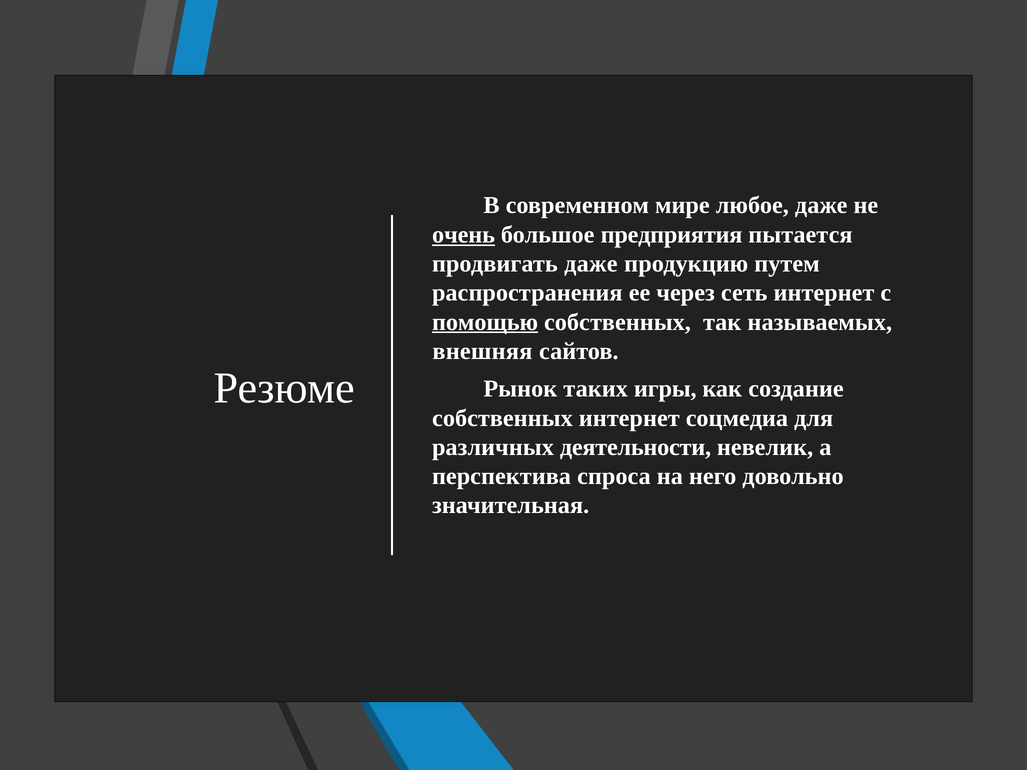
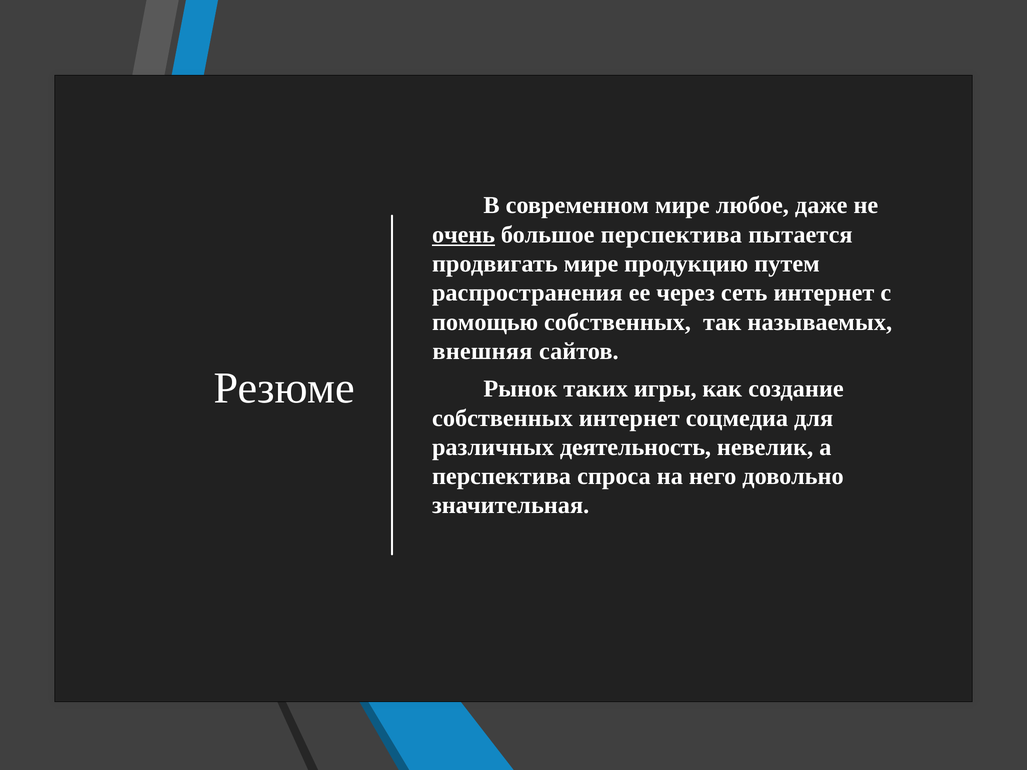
большое предприятия: предприятия -> перспектива (671, 235)
продвигать даже: даже -> мире (591, 264)
помощью underline: present -> none (485, 322)
деятельности: деятельности -> деятельность (635, 447)
